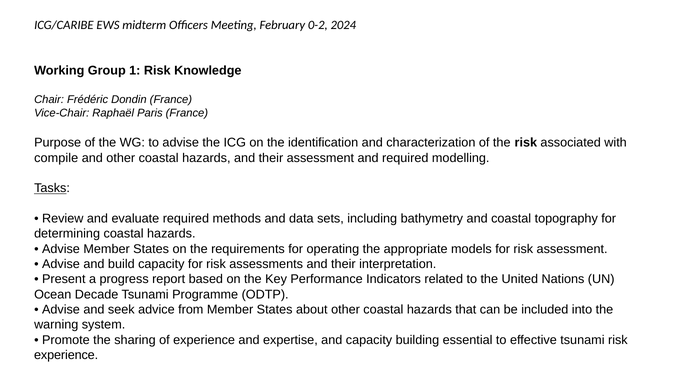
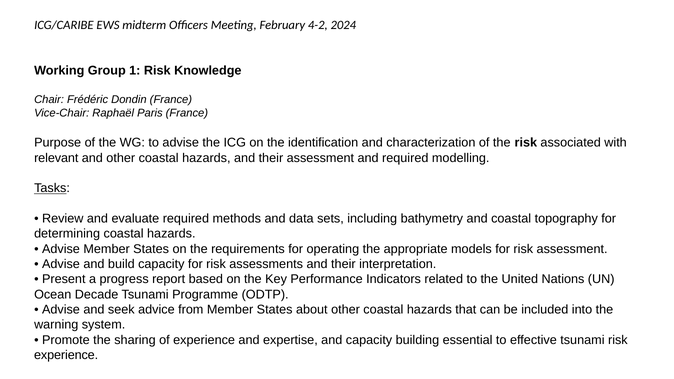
0-2: 0-2 -> 4-2 (318, 25)
compile: compile -> relevant (56, 158)
